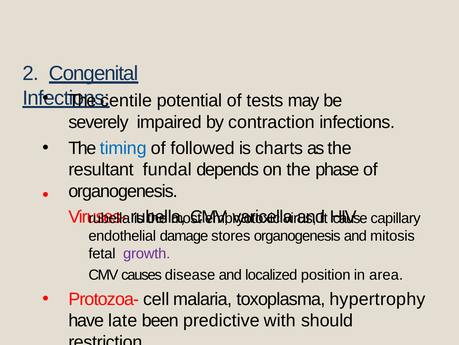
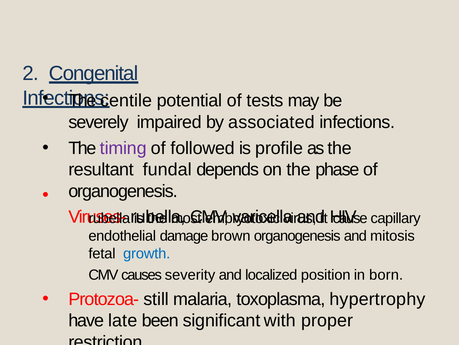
contraction: contraction -> associated (271, 122)
timing colour: blue -> purple (123, 148)
charts: charts -> profile (279, 148)
stores: stores -> brown (231, 236)
growth colour: purple -> blue (147, 253)
disease: disease -> severity (190, 274)
area: area -> born (386, 274)
cell: cell -> still (156, 299)
predictive: predictive -> significant (222, 320)
should: should -> proper (327, 320)
